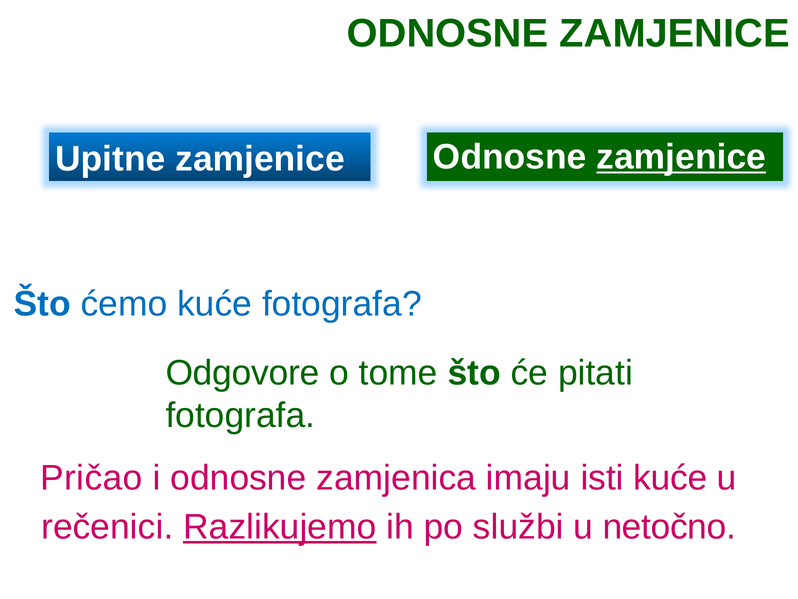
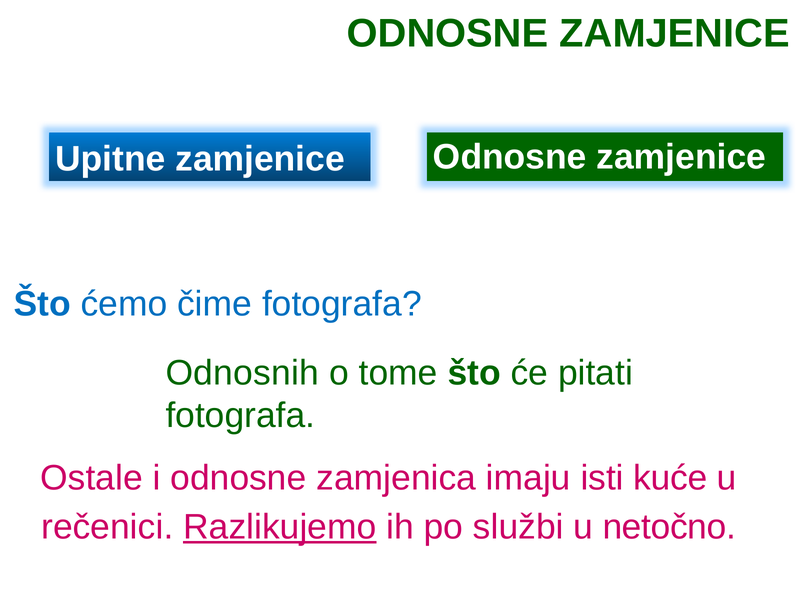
zamjenice underline: present -> none (681, 157)
ćemo kuće: kuće -> čime (215, 304)
Odgovore: Odgovore -> Odnosnih (242, 373)
Pričao: Pričao -> Ostale (92, 478)
